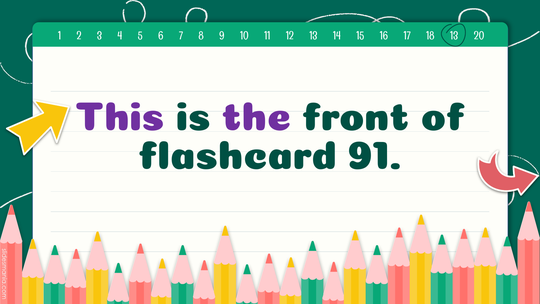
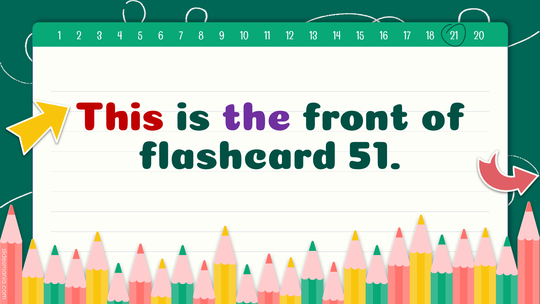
13: 13 -> 21 (454, 36)
This colour: purple -> red (120, 117)
91: 91 -> 51 (375, 156)
